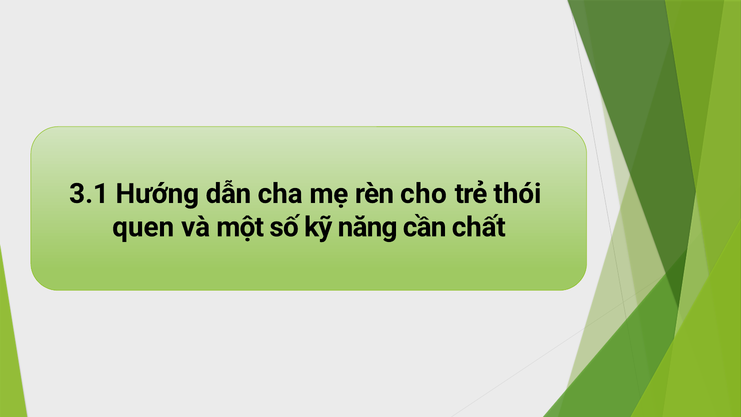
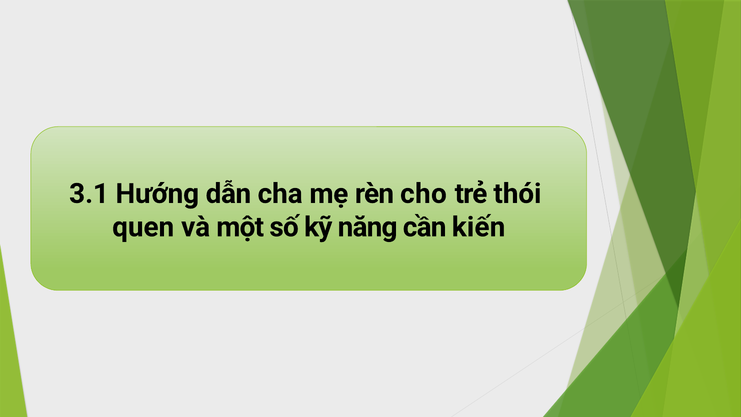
chất: chất -> kiến (479, 227)
